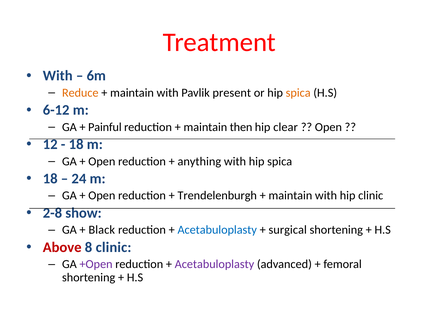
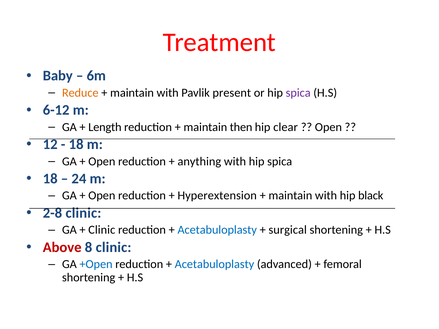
With: With -> Baby (58, 76)
spica colour: orange -> purple (298, 93)
Painful: Painful -> Length (105, 127)
Trendelenburgh: Trendelenburgh -> Hyperextension (217, 196)
hip clinic: clinic -> black (371, 196)
2-8 show: show -> clinic (83, 213)
Black: Black -> Clinic (102, 230)
+Open colour: purple -> blue (96, 264)
Acetabuloplasty colour: purple -> blue (214, 264)
